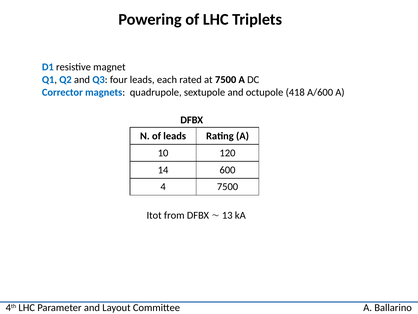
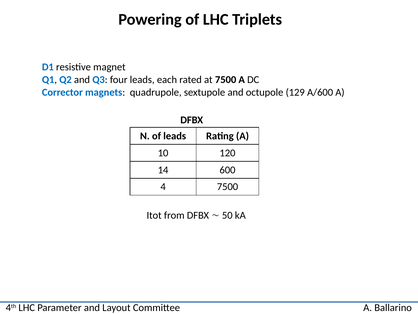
418: 418 -> 129 (295, 92)
13: 13 -> 50 (227, 215)
